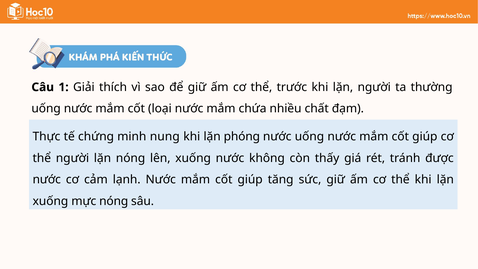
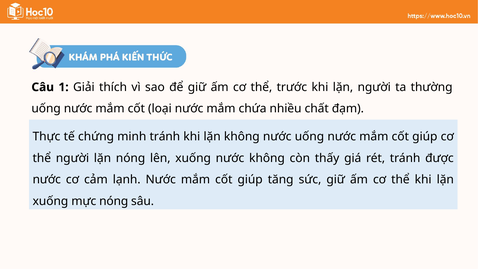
minh nung: nung -> tránh (165, 137)
lặn phóng: phóng -> không (242, 137)
